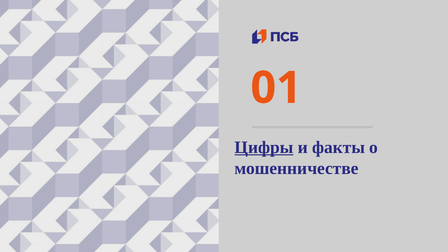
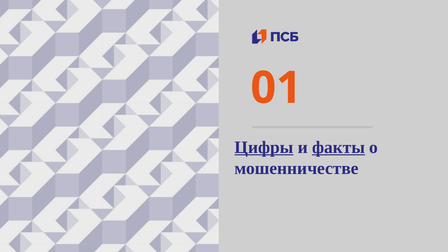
факты underline: none -> present (339, 147)
